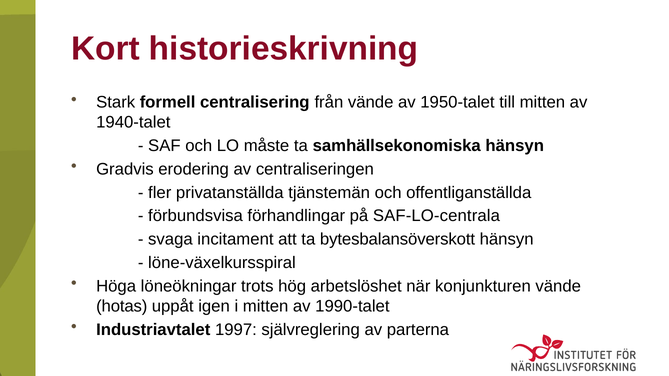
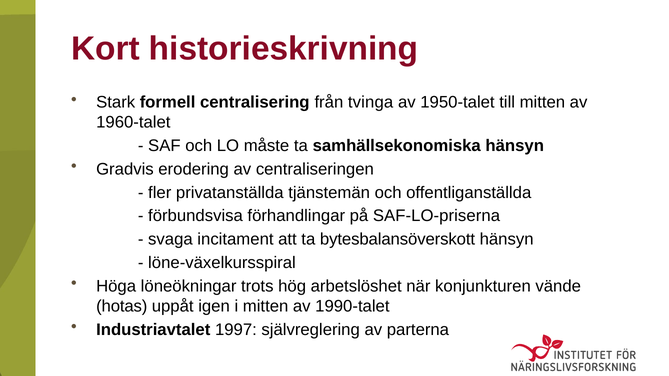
från vände: vände -> tvinga (371, 102)
1940-talet: 1940-talet -> 1960-talet (133, 122)
SAF-LO-centrala: SAF-LO-centrala -> SAF-LO-priserna (436, 216)
